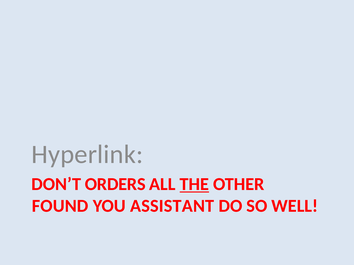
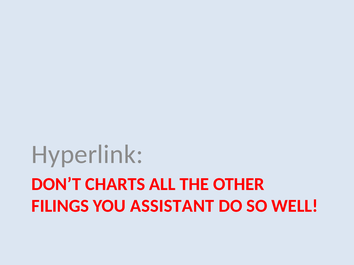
ORDERS: ORDERS -> CHARTS (115, 185)
THE underline: present -> none (194, 185)
FOUND: FOUND -> FILINGS (60, 206)
